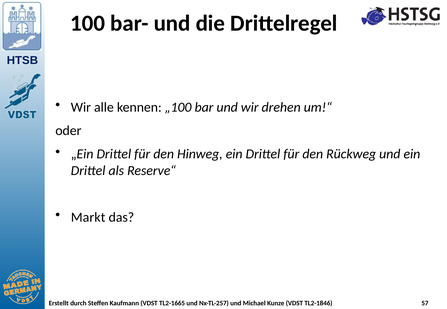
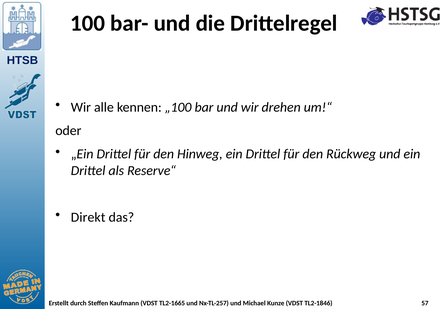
Markt: Markt -> Direkt (88, 218)
